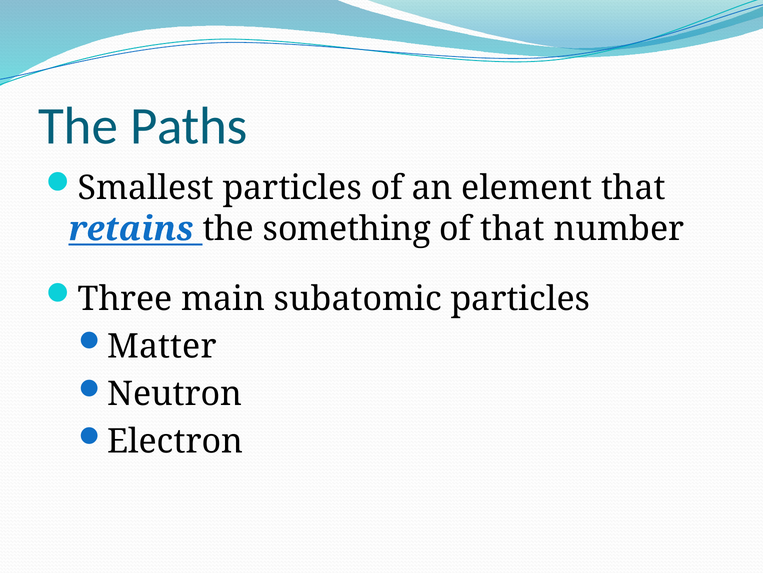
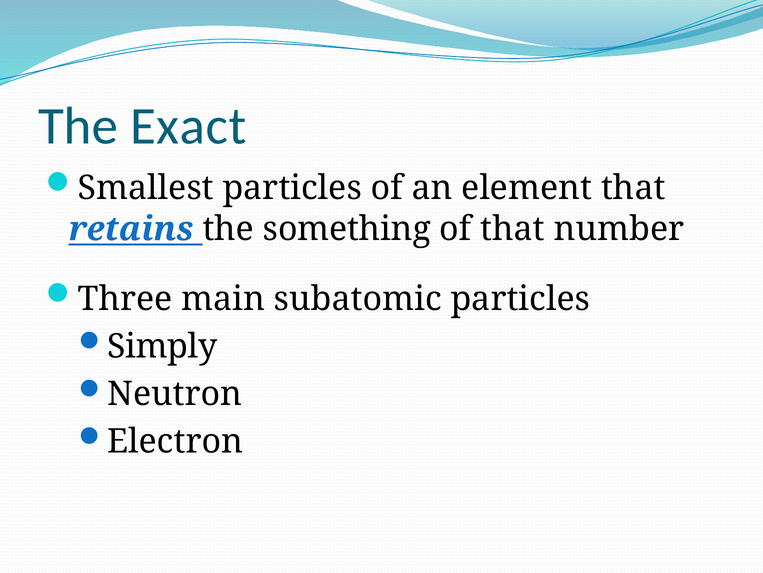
Paths: Paths -> Exact (188, 126)
Matter: Matter -> Simply (162, 346)
